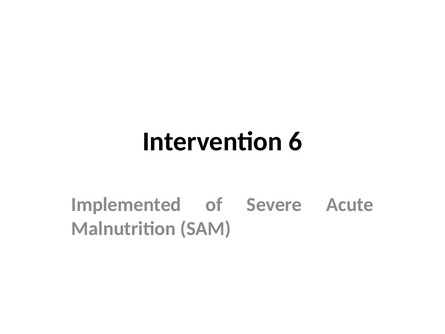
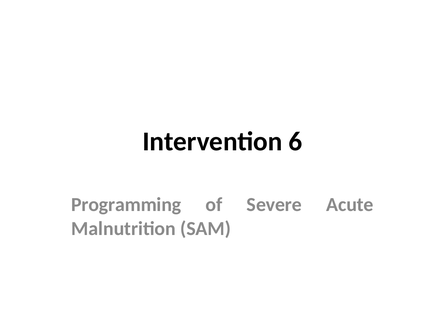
Implemented: Implemented -> Programming (126, 205)
